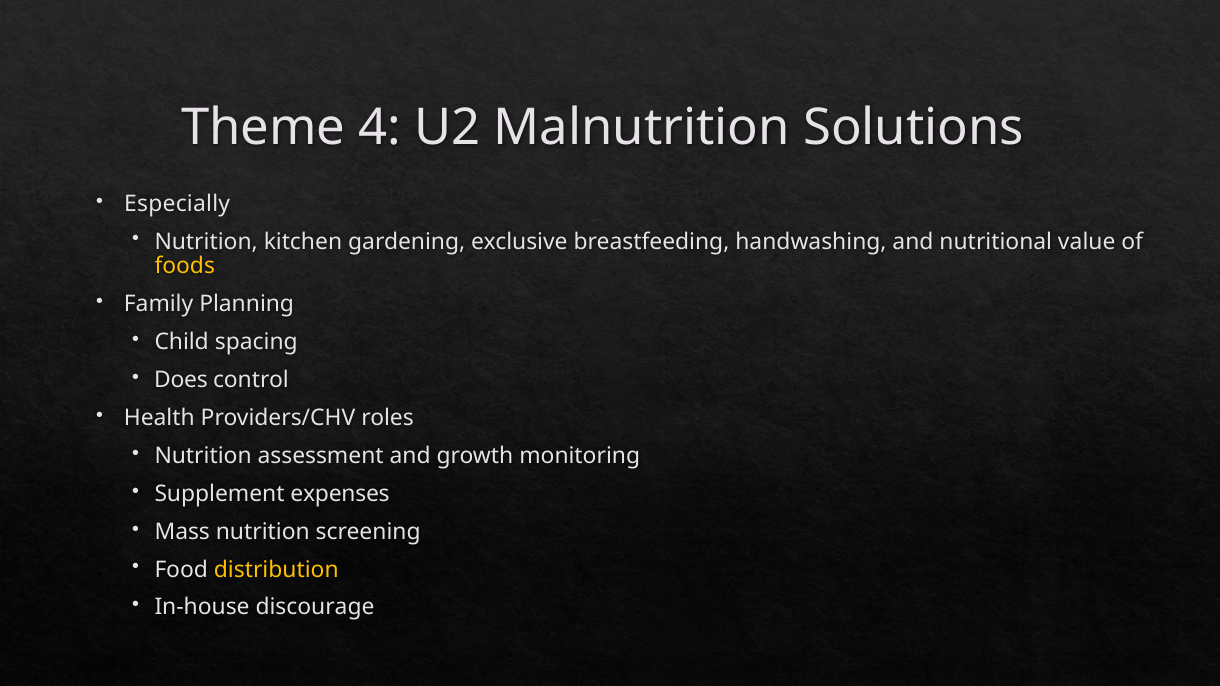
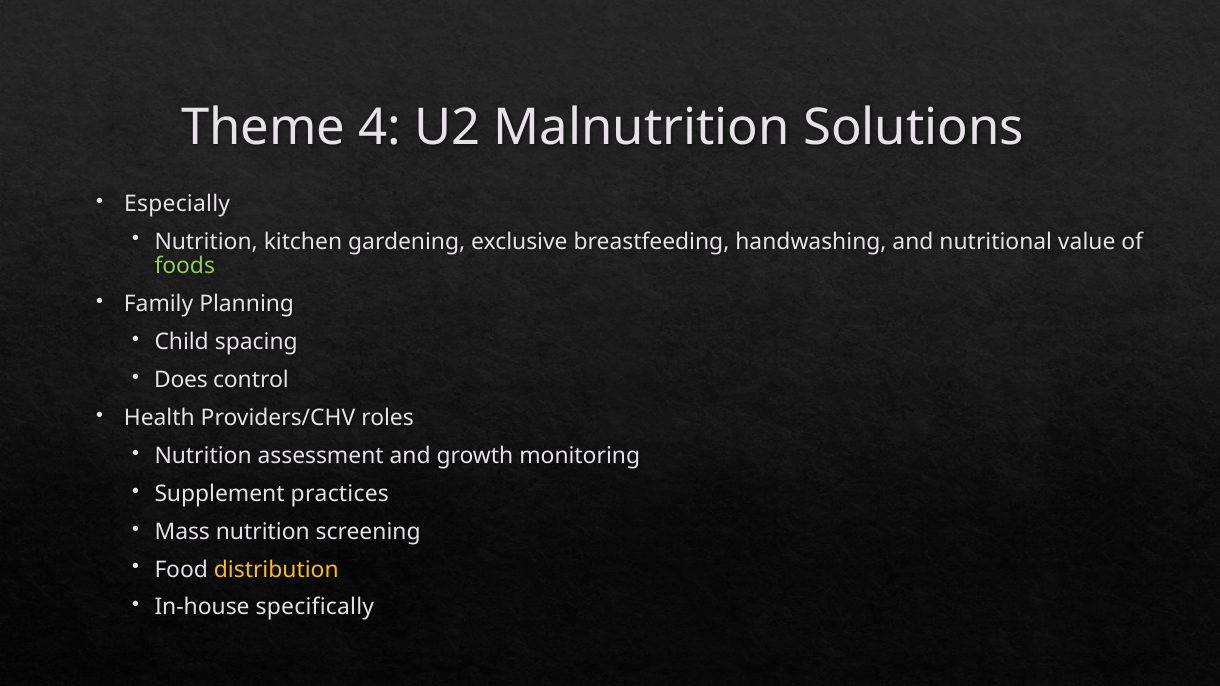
foods colour: yellow -> light green (185, 266)
expenses: expenses -> practices (340, 494)
discourage: discourage -> specifically (315, 608)
